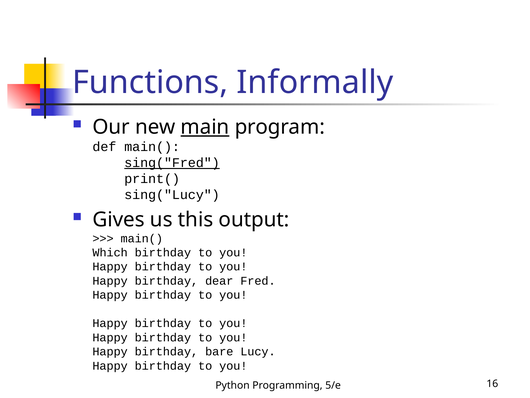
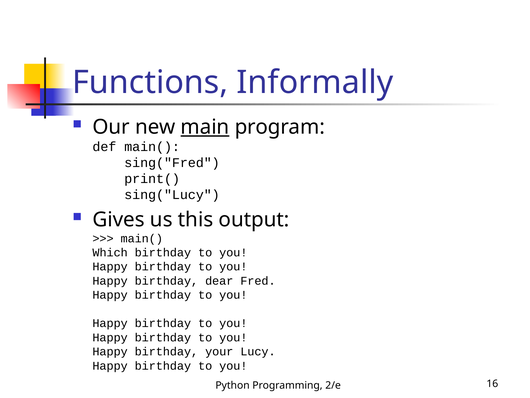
sing("Fred underline: present -> none (172, 163)
bare: bare -> your (219, 351)
5/e: 5/e -> 2/e (333, 385)
